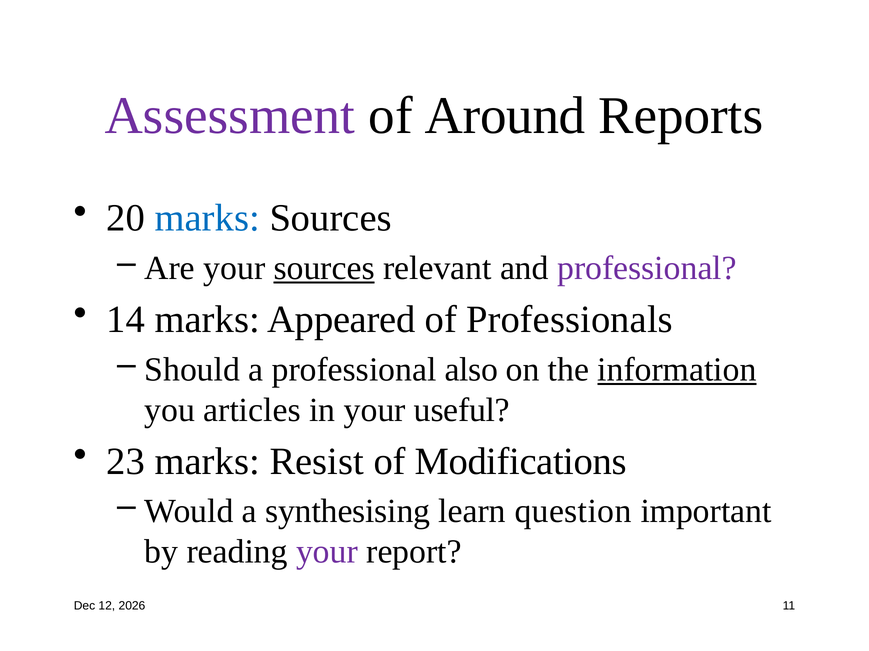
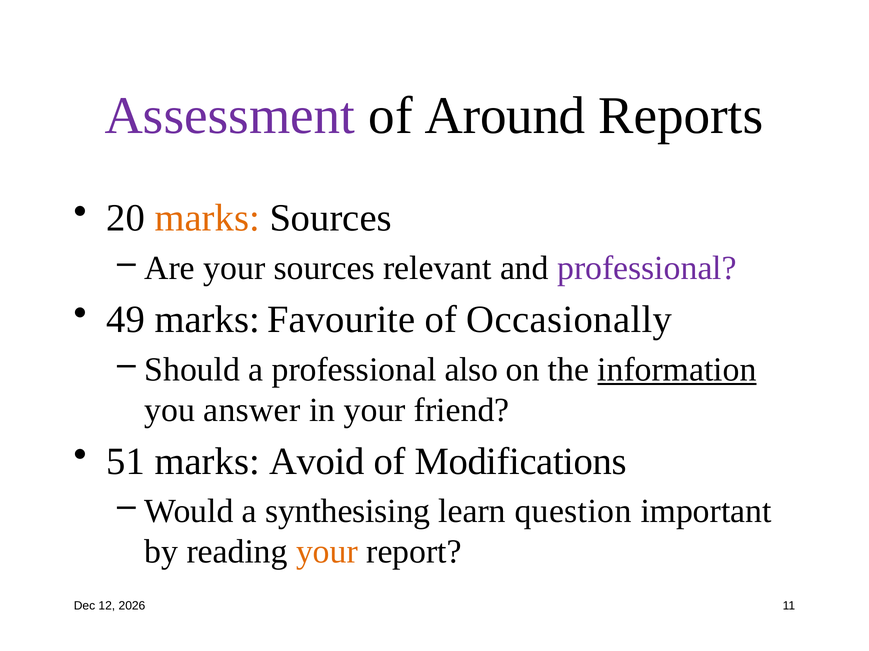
marks colour: blue -> orange (207, 218)
sources underline: present -> none (324, 268)
14: 14 -> 49 (126, 320)
Appeared: Appeared -> Favourite (341, 320)
Professionals: Professionals -> Occasionally (569, 320)
articles: articles -> answer (252, 410)
useful: useful -> friend (462, 410)
23: 23 -> 51 (126, 462)
Resist: Resist -> Avoid (317, 462)
your colour: purple -> orange (327, 552)
